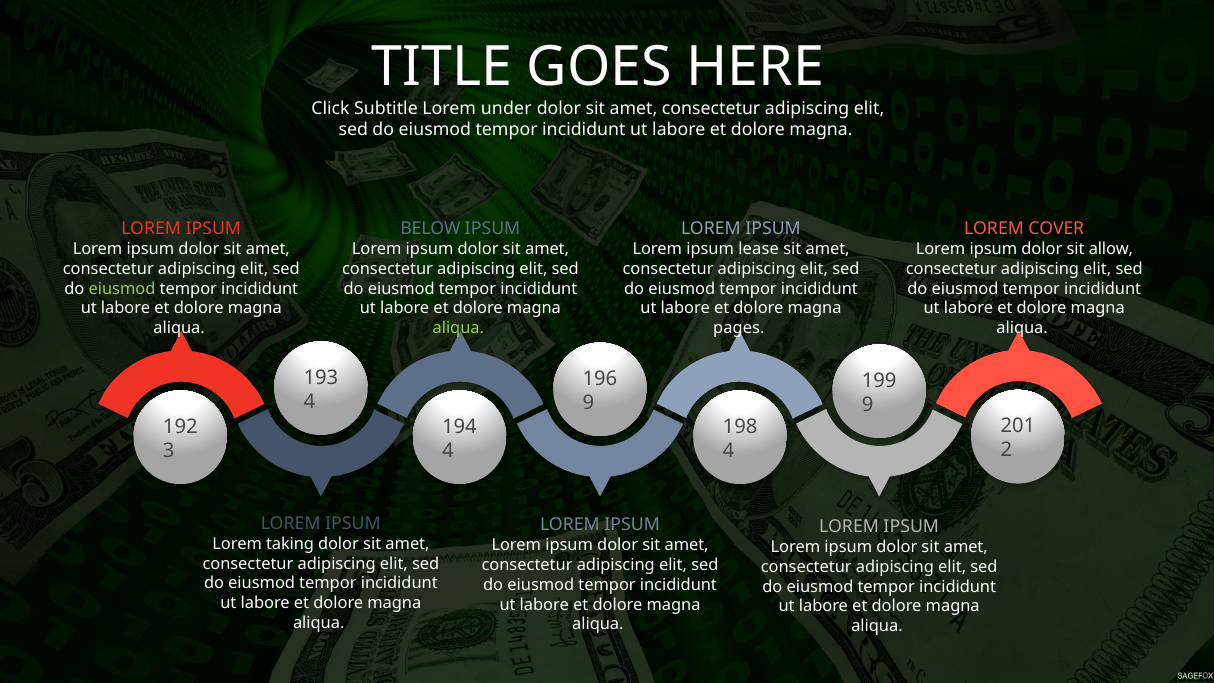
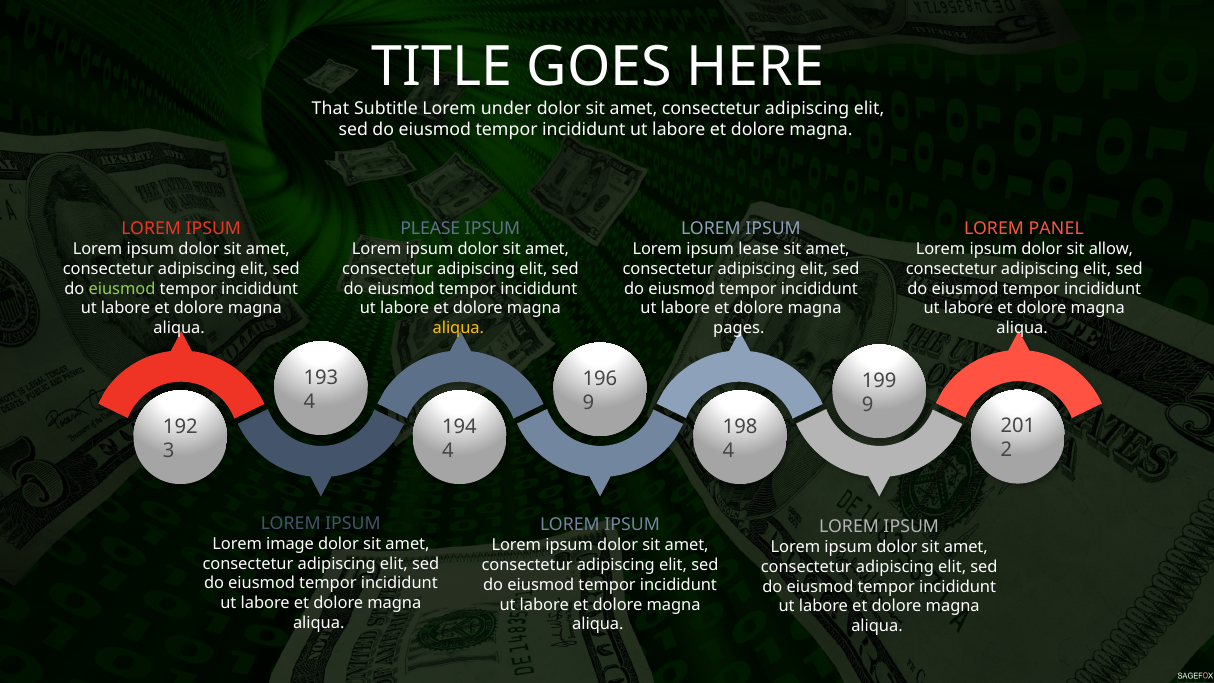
Click: Click -> That (330, 109)
BELOW: BELOW -> PLEASE (430, 229)
COVER: COVER -> PANEL (1056, 229)
aliqua colour: light green -> yellow (458, 328)
taking: taking -> image (290, 544)
